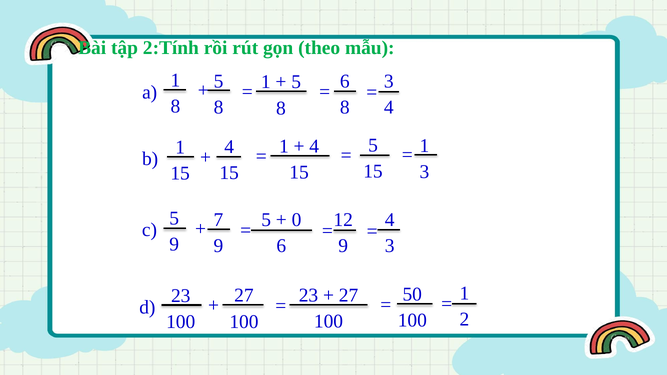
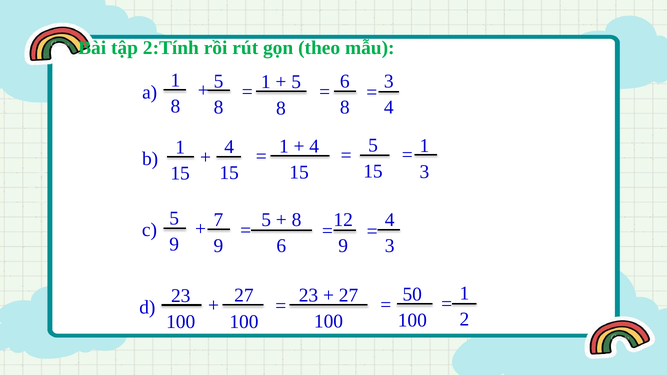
0: 0 -> 8 (297, 220)
